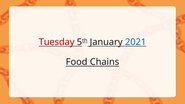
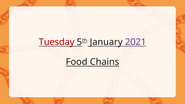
2021 colour: blue -> purple (136, 42)
